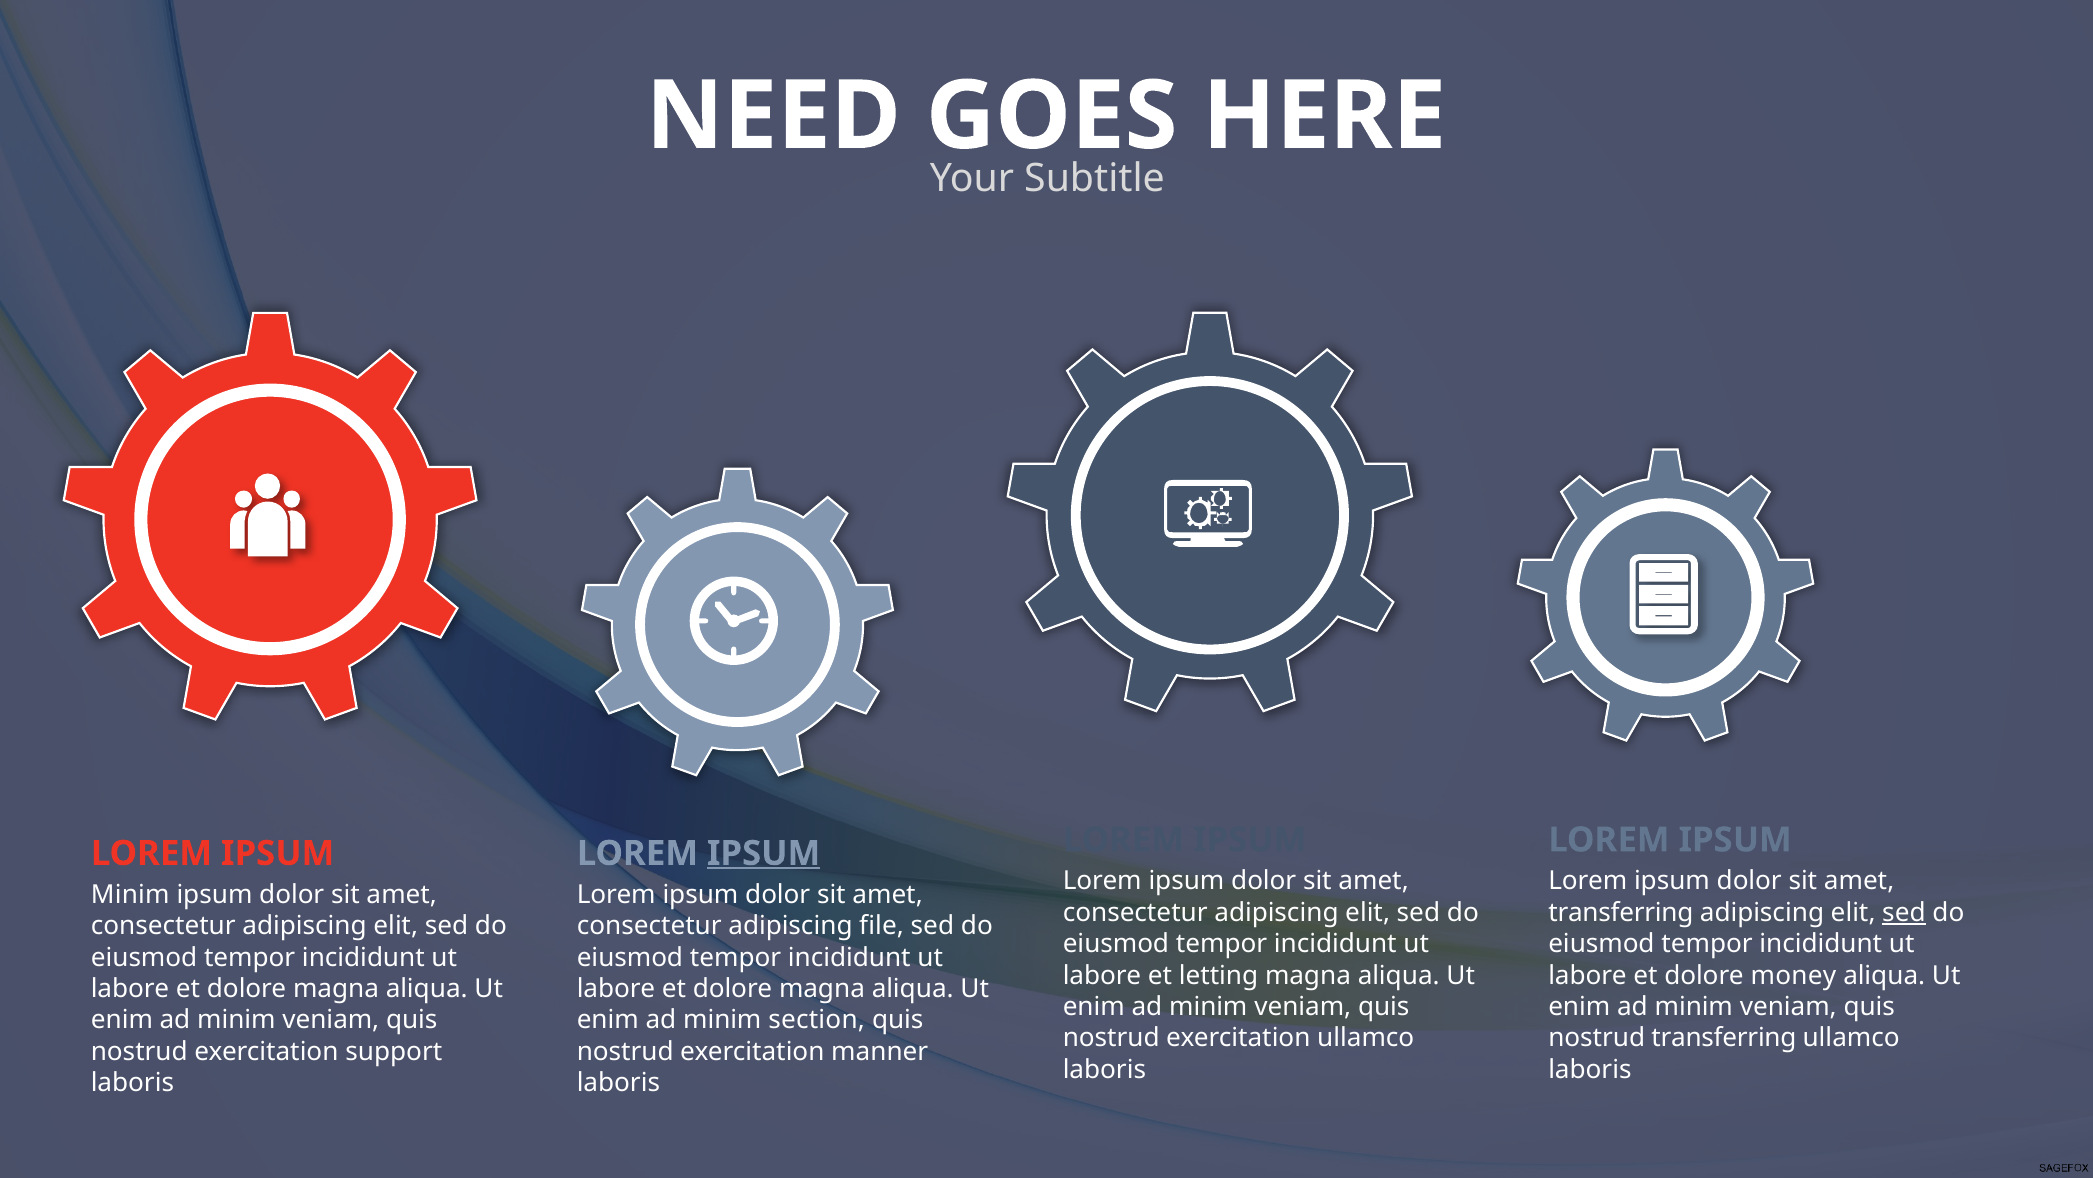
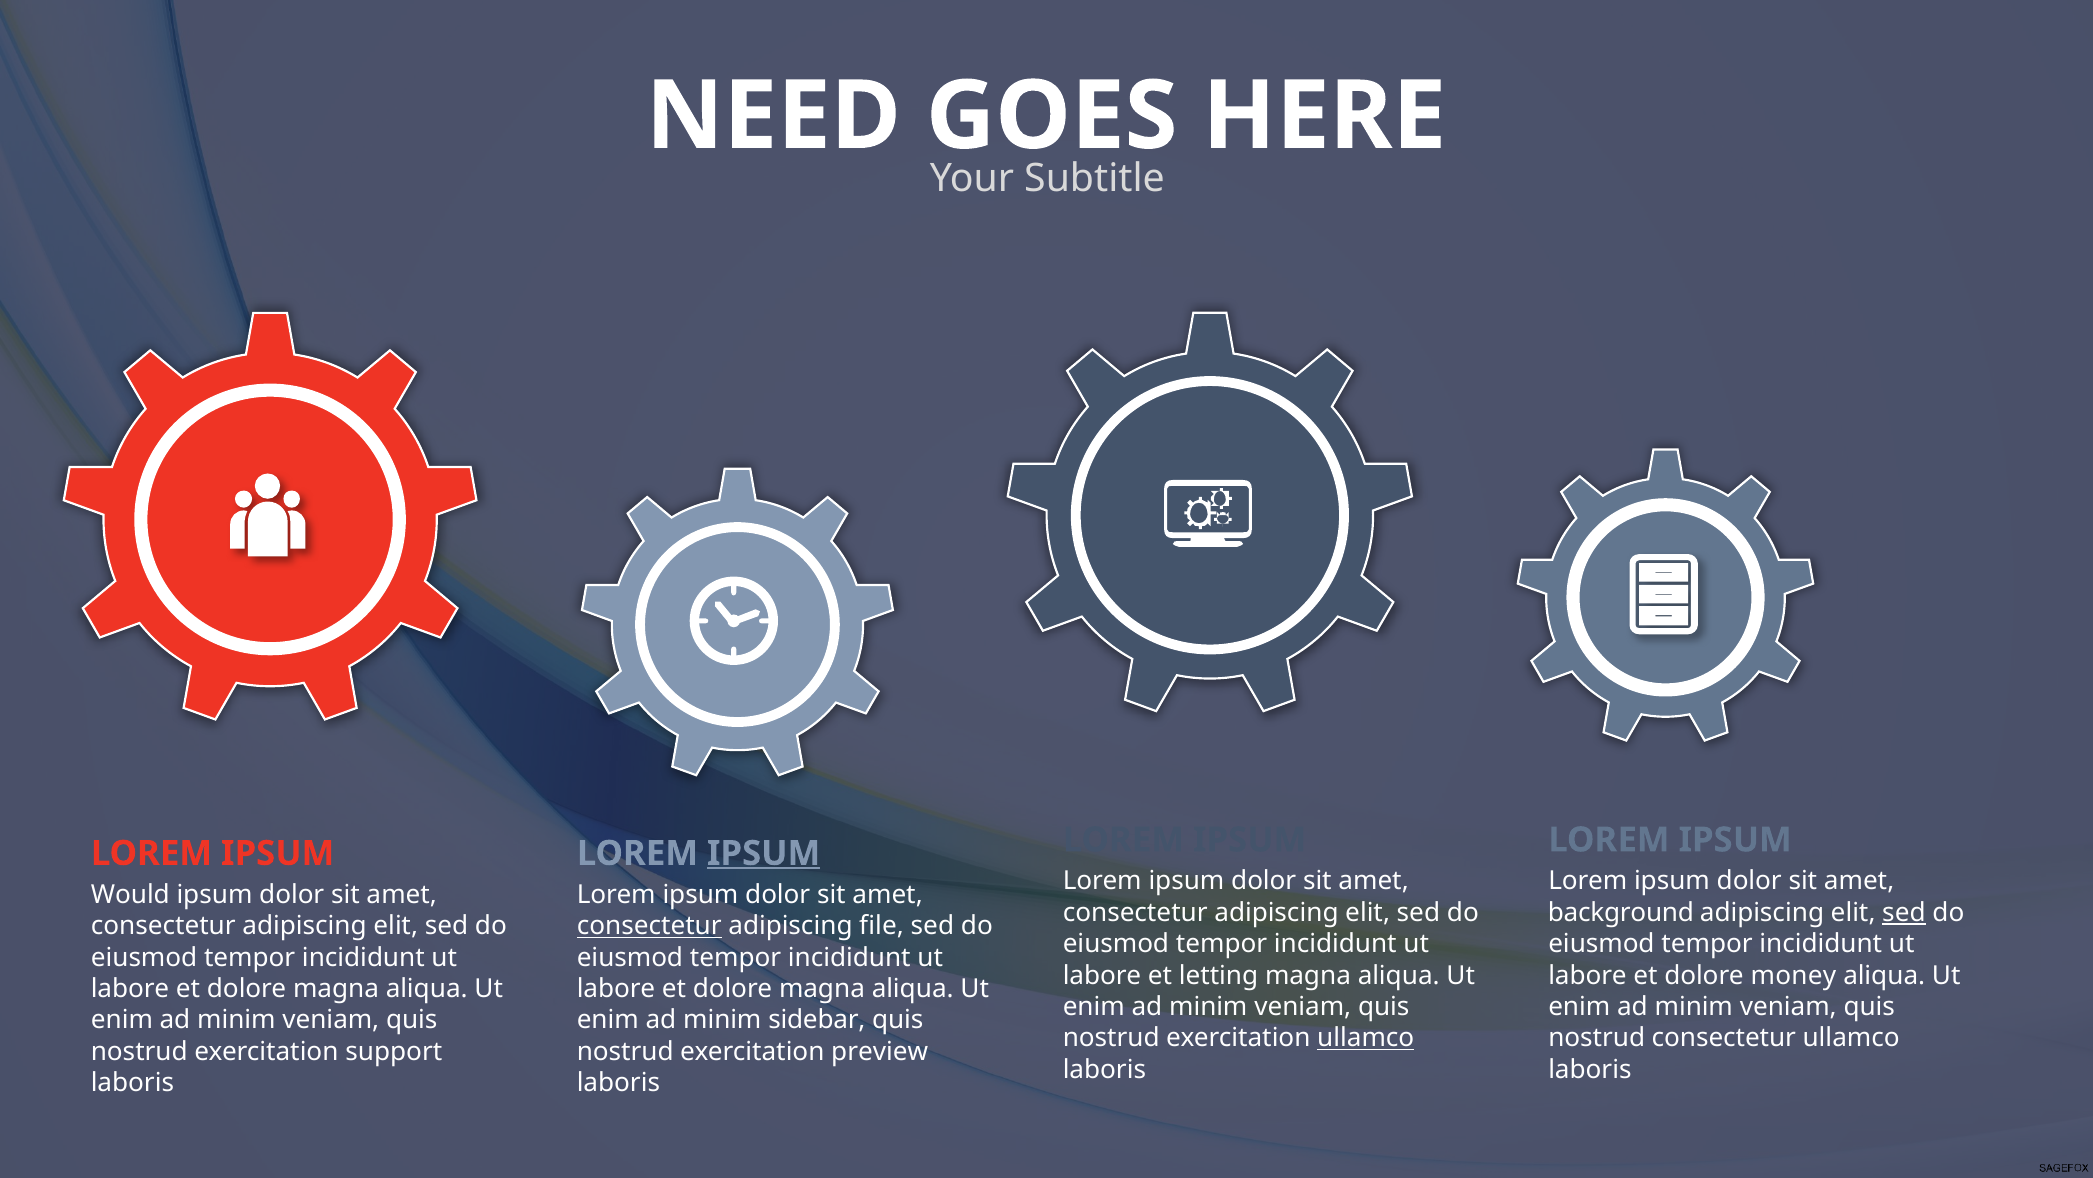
Minim: Minim -> Would (130, 894)
transferring: transferring -> background (1621, 912)
consectetur underline: none -> present (649, 926)
section: section -> sidebar (817, 1020)
ullamco underline: none -> present (1366, 1038)
nostrud transferring: transferring -> consectetur (1724, 1038)
manner: manner -> preview (880, 1051)
